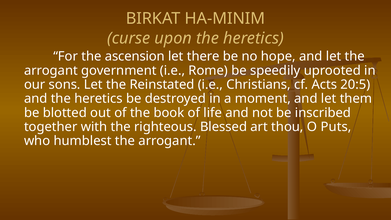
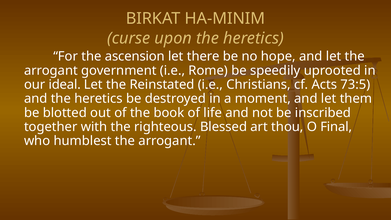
sons: sons -> ideal (65, 85)
20:5: 20:5 -> 73:5 (355, 85)
Puts: Puts -> Final (336, 127)
